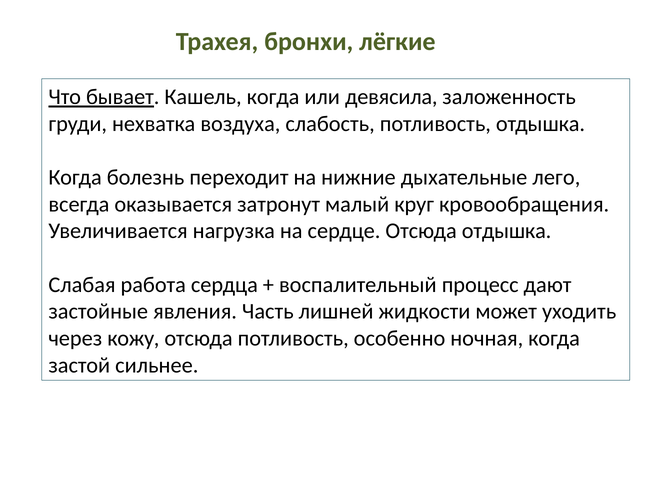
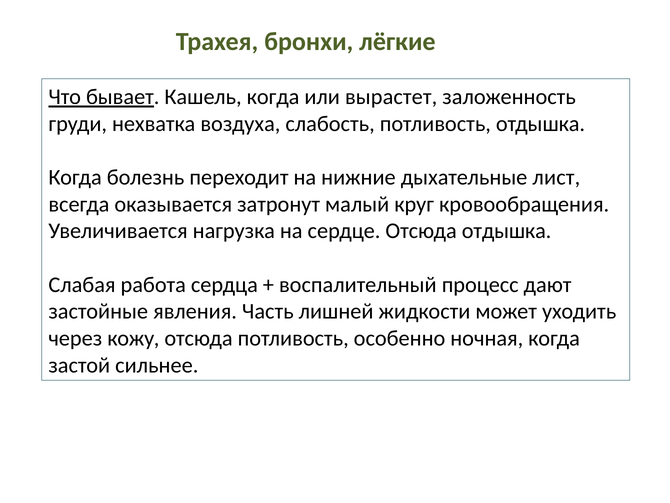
девясила: девясила -> вырастет (391, 97)
лего: лего -> лист (556, 177)
